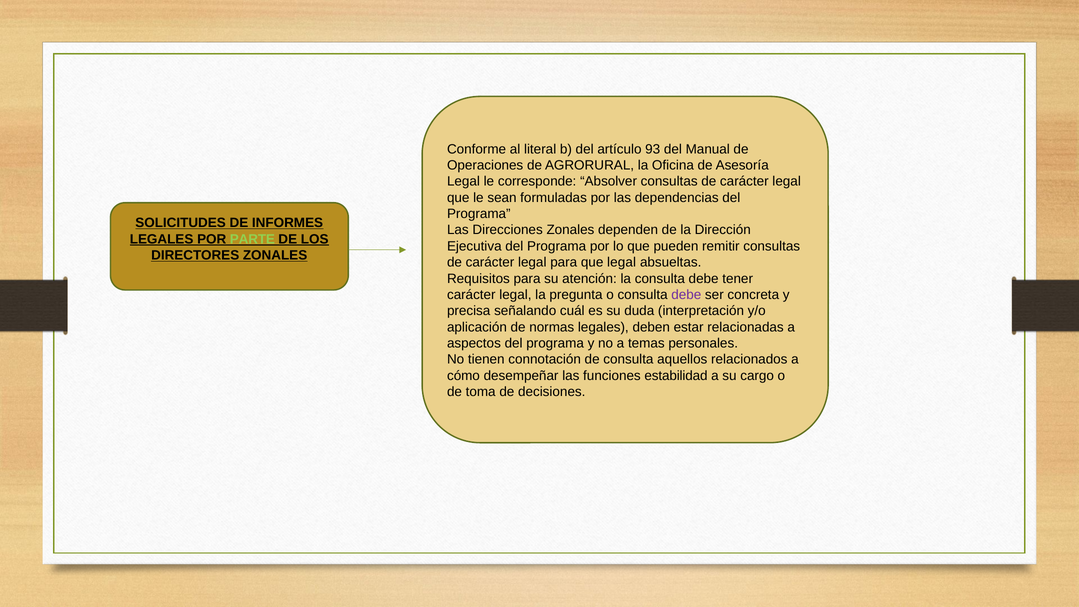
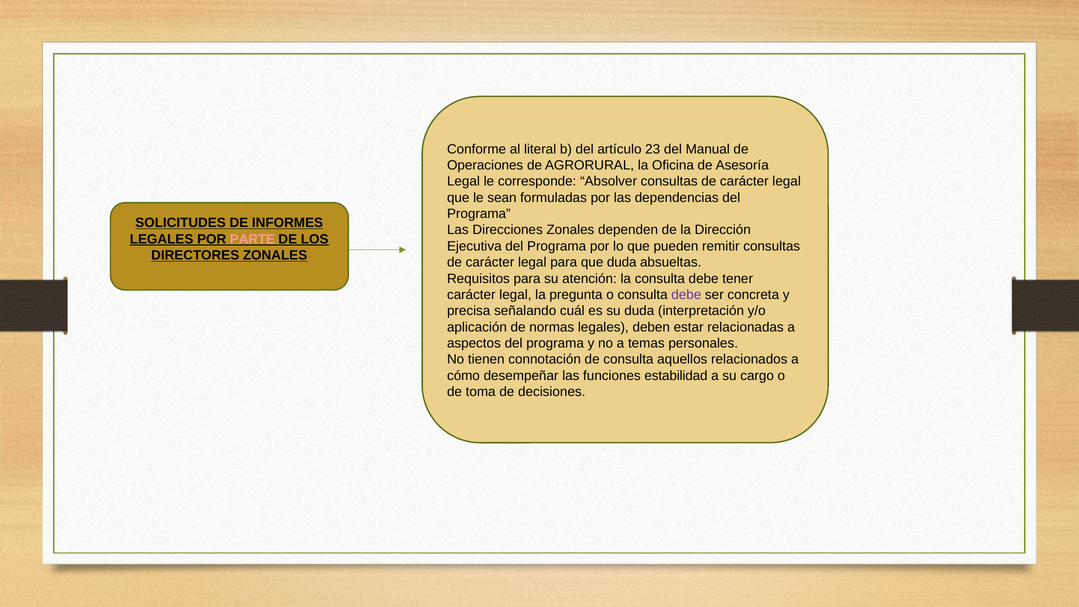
93: 93 -> 23 (653, 149)
PARTE colour: light green -> pink (252, 239)
que legal: legal -> duda (622, 262)
